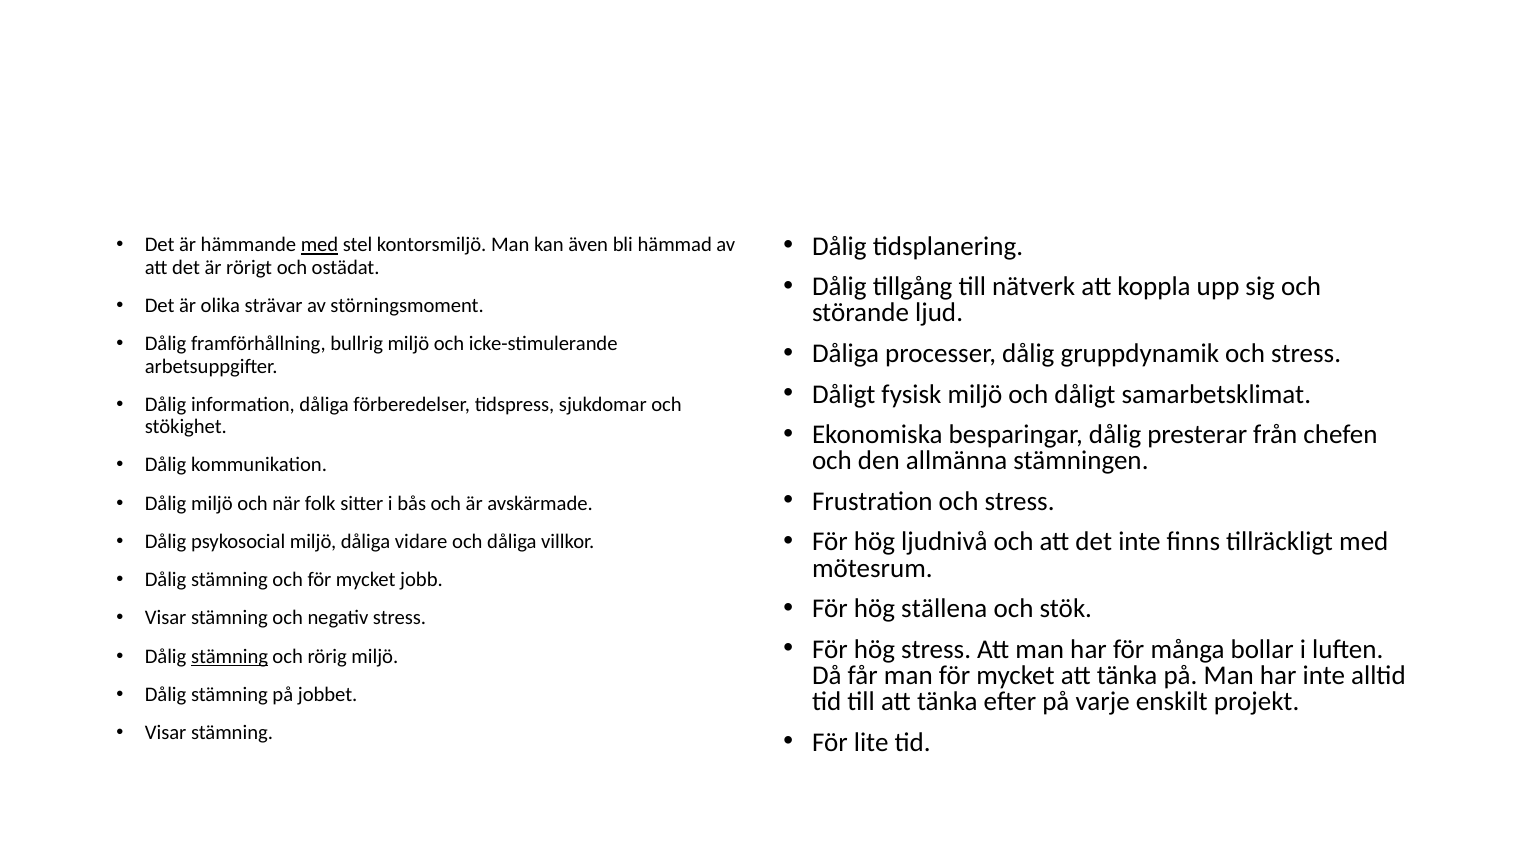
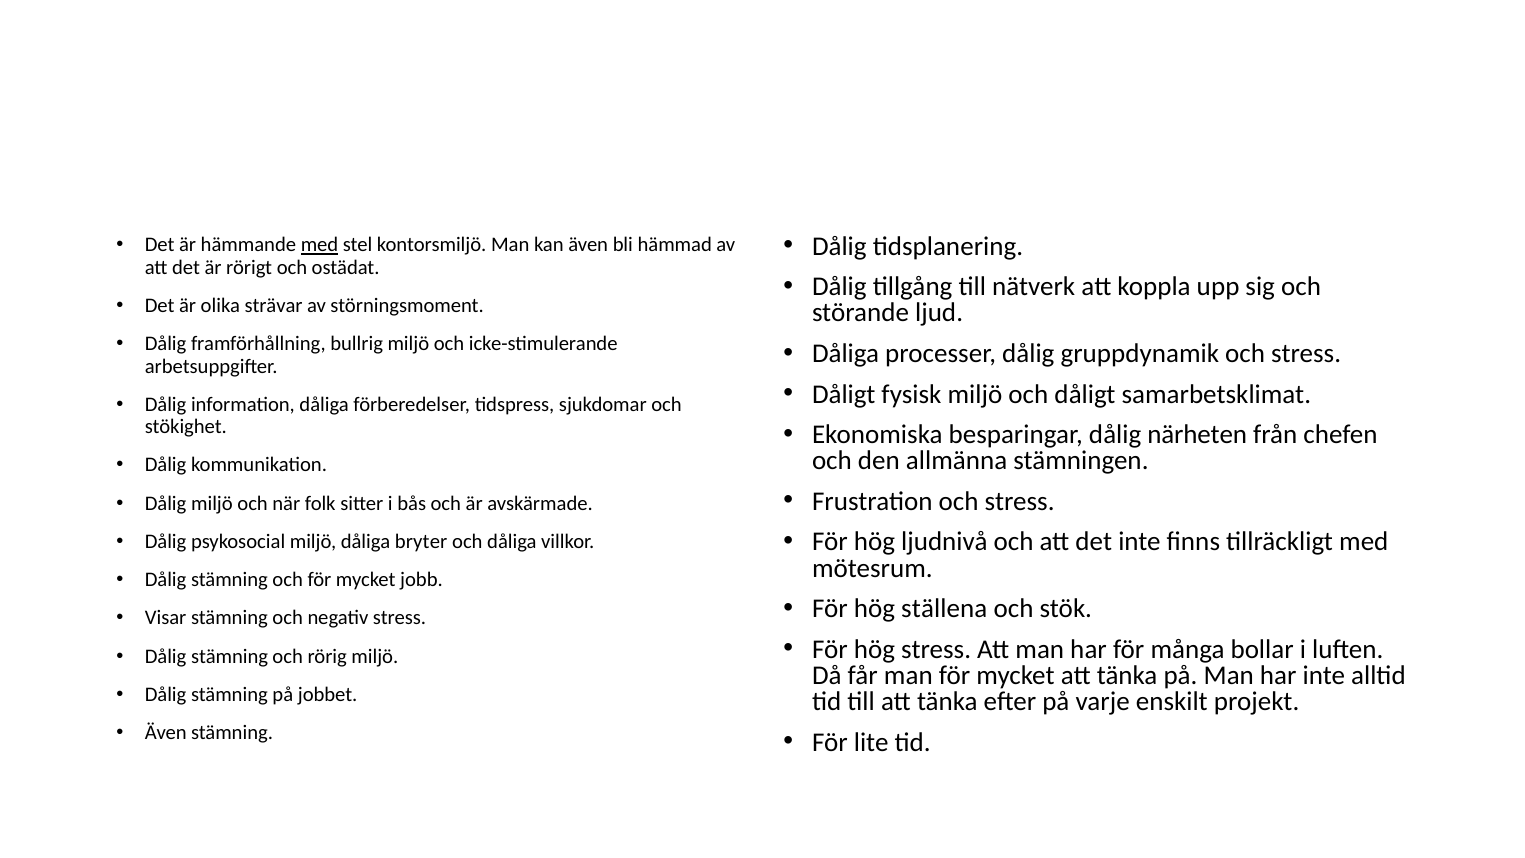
presterar: presterar -> närheten (1197, 435)
vidare: vidare -> bryter (421, 541)
stämning underline: present -> none (230, 656)
Visar: Visar -> Även (166, 733)
